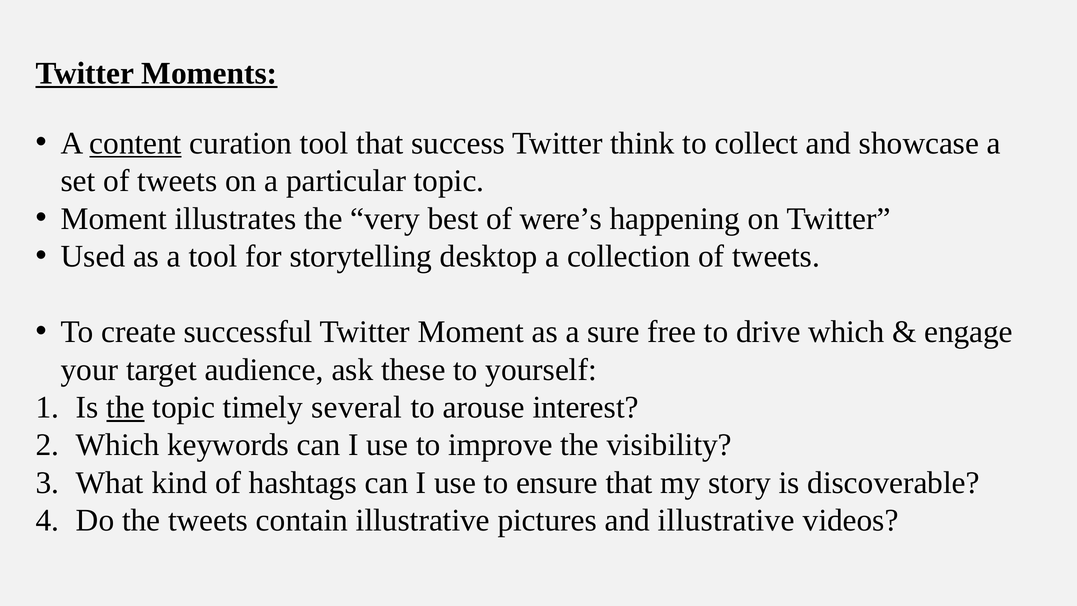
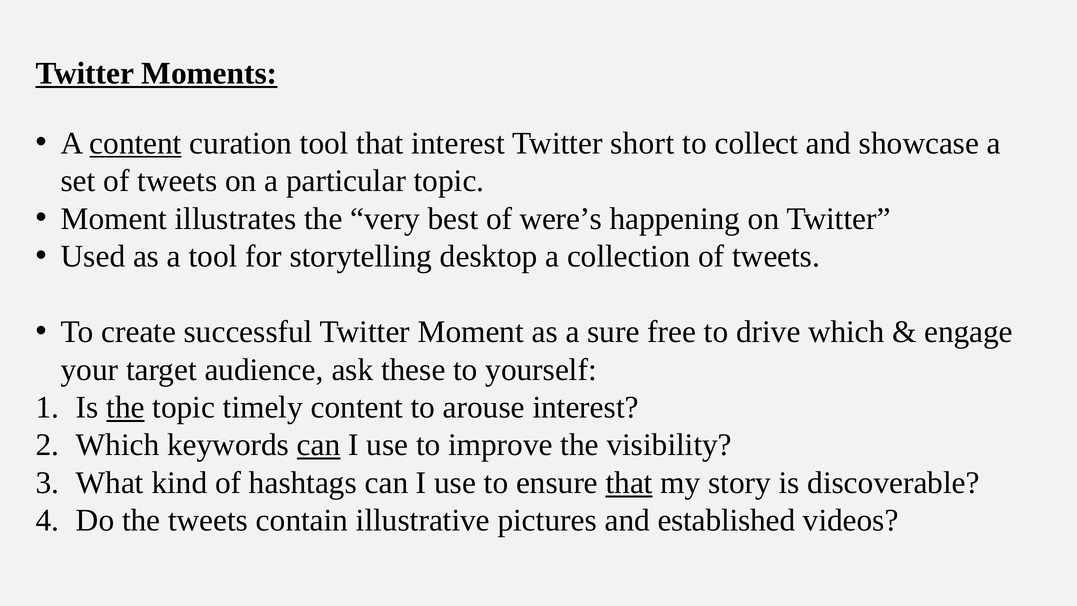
that success: success -> interest (458, 143)
think: think -> short (642, 143)
timely several: several -> content (357, 407)
can underline: none -> present (319, 445)
that underline: none -> present (629, 483)
and illustrative: illustrative -> established (726, 520)
